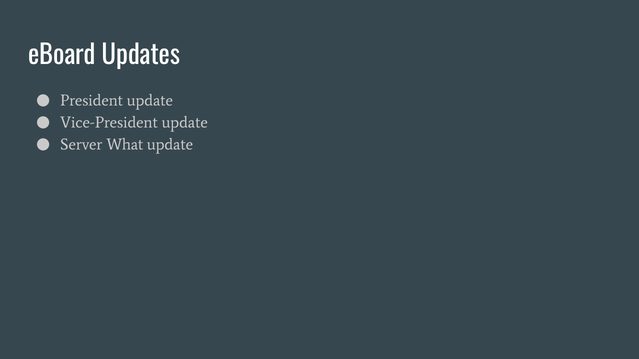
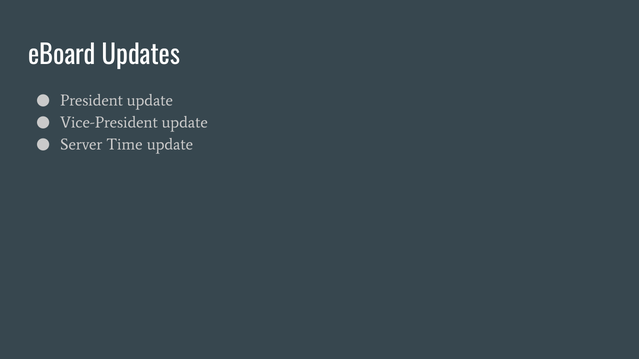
What: What -> Time (125, 145)
